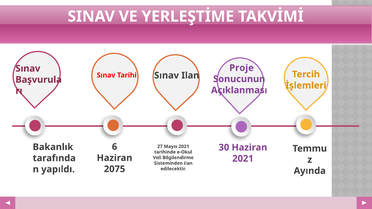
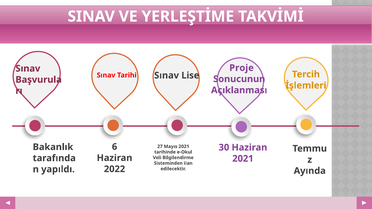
Sınav Ilan: Ilan -> Lise (190, 75)
2075: 2075 -> 2022 (115, 169)
